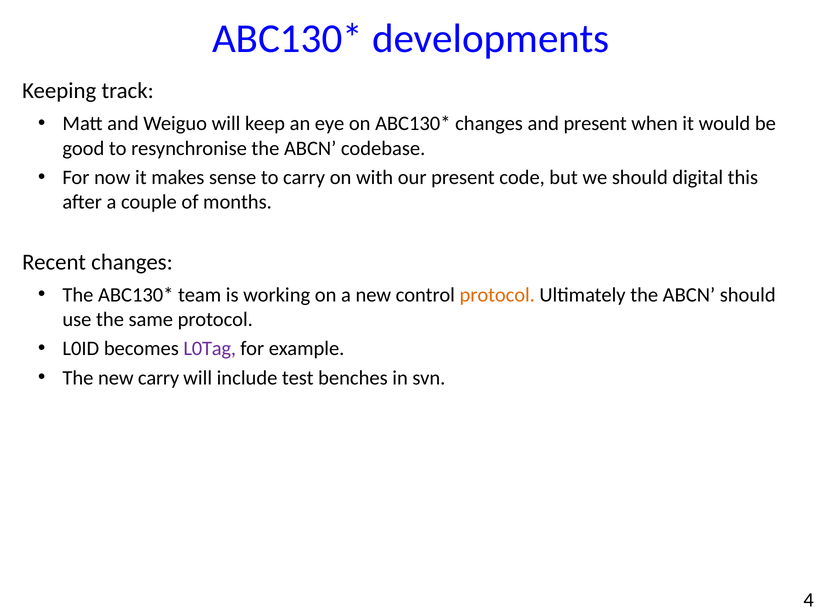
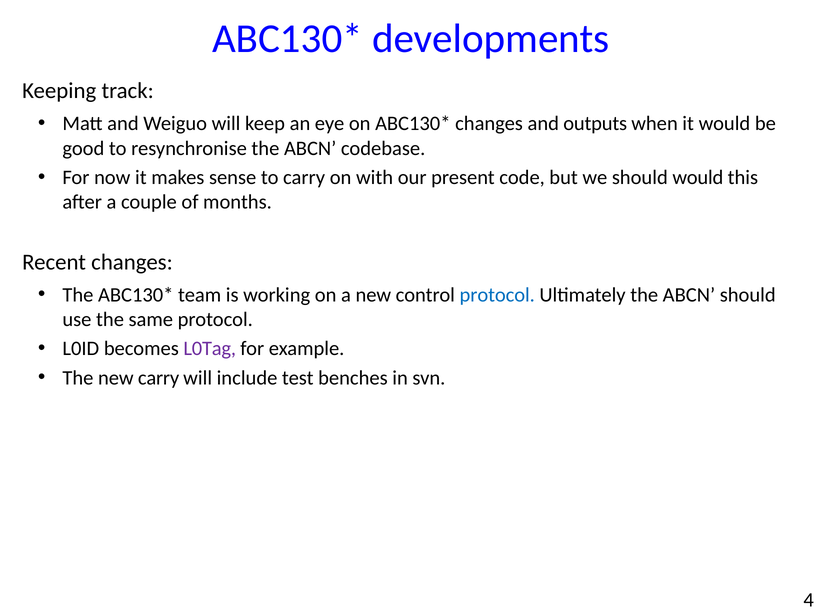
and present: present -> outputs (595, 124)
should digital: digital -> would (698, 178)
protocol colour: orange -> blue (497, 295)
